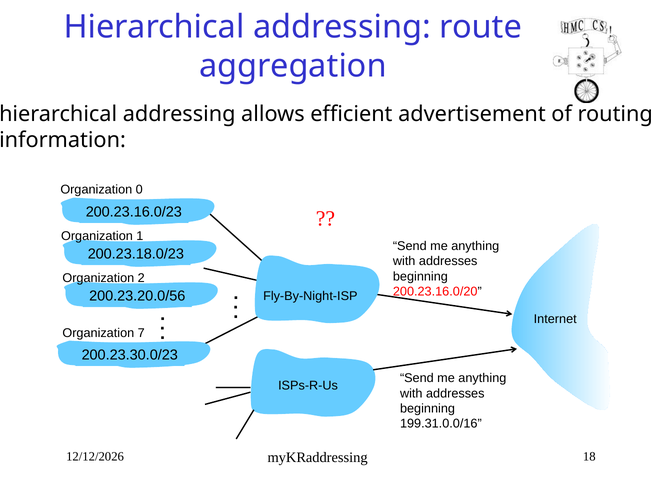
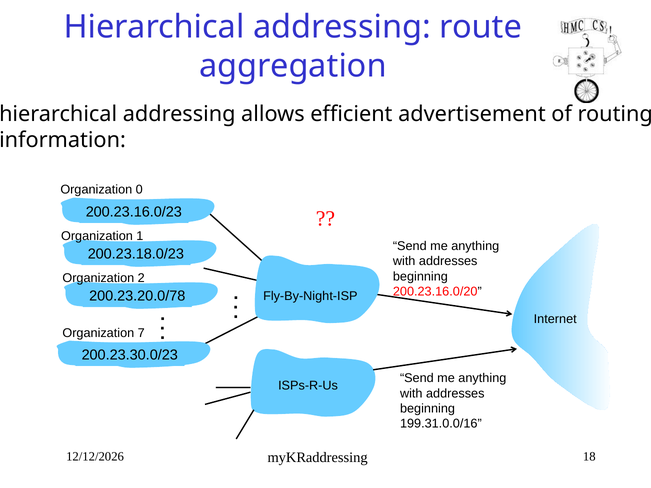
200.23.20.0/56: 200.23.20.0/56 -> 200.23.20.0/78 (137, 296)
